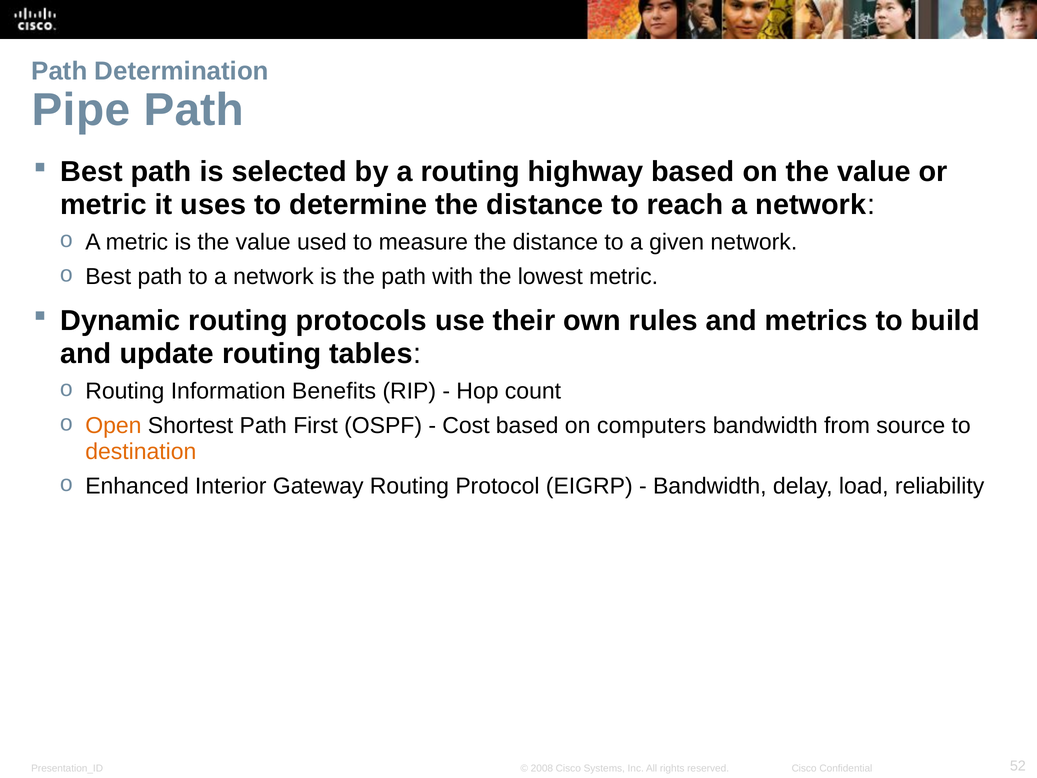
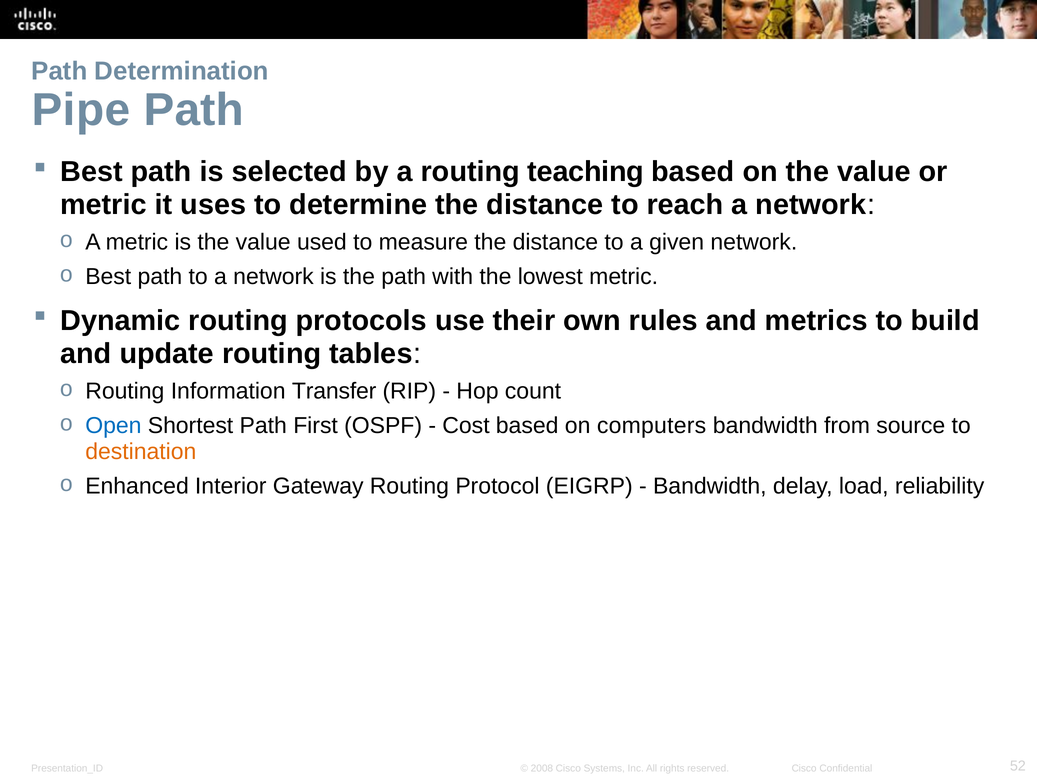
highway: highway -> teaching (586, 172)
Benefits: Benefits -> Transfer (334, 391)
Open colour: orange -> blue (113, 425)
